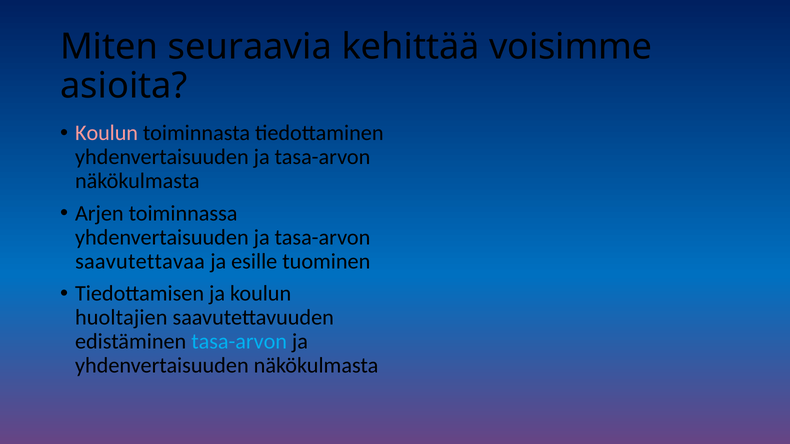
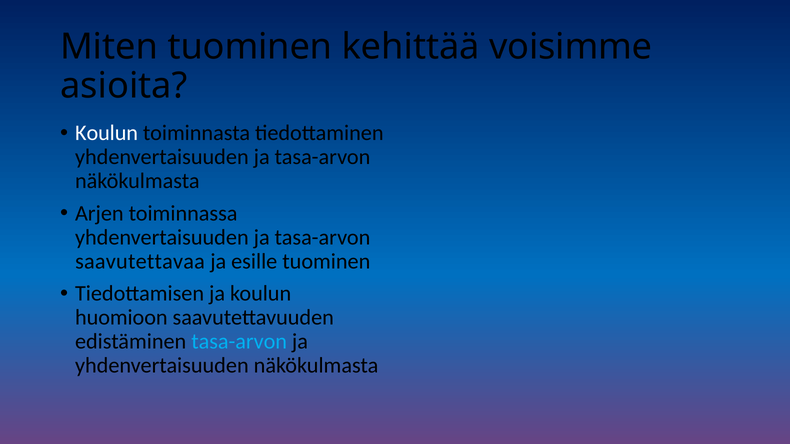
Miten seuraavia: seuraavia -> tuominen (250, 47)
Koulun colour: pink -> white (107, 133)
huoltajien: huoltajien -> huomioon (121, 318)
